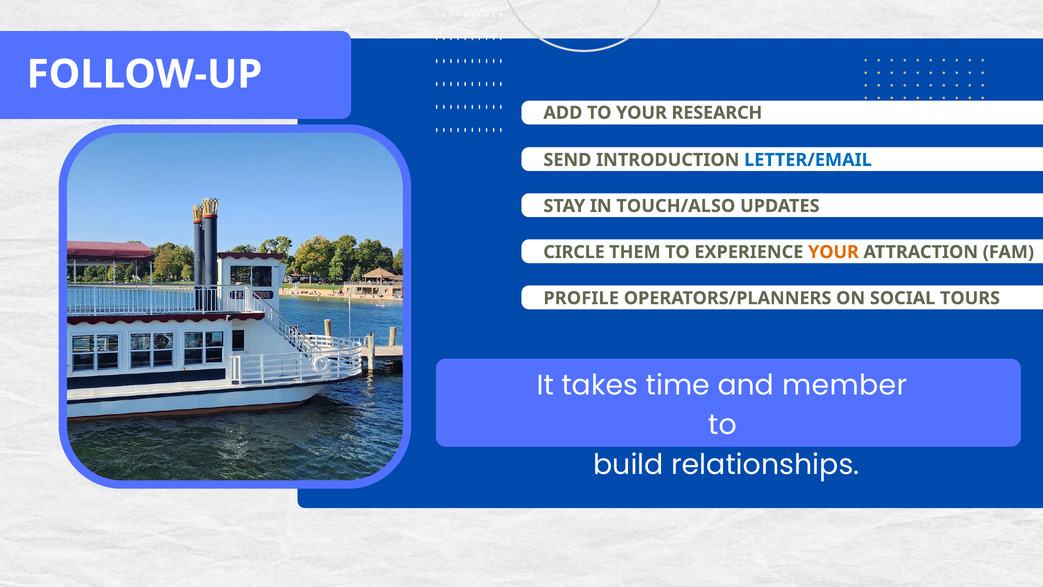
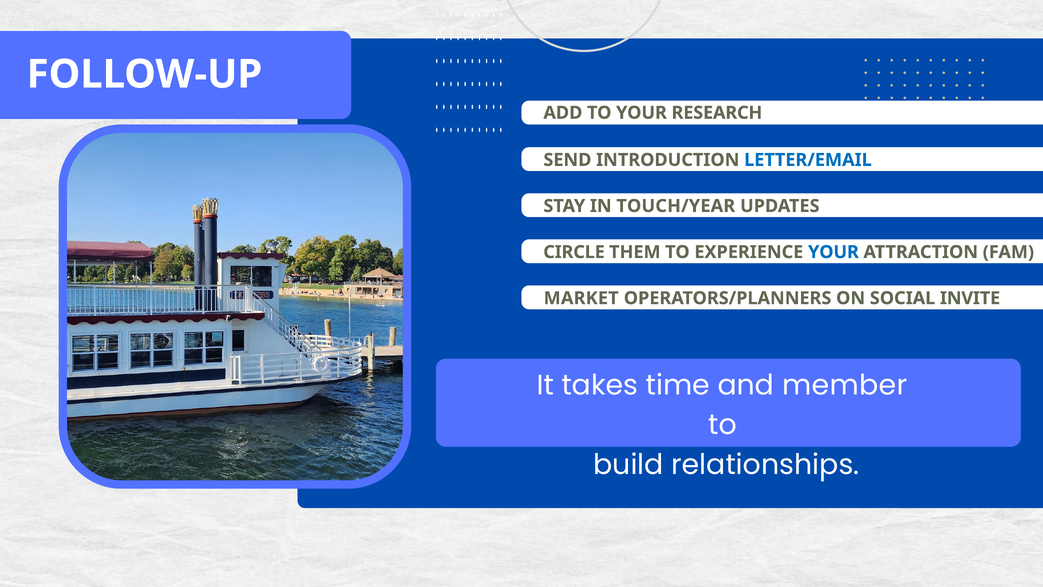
TOUCH/ALSO: TOUCH/ALSO -> TOUCH/YEAR (676, 206)
YOUR colour: orange -> blue (833, 252)
PROFILE: PROFILE -> MARKET (581, 298)
TOURS: TOURS -> INVITE (970, 298)
